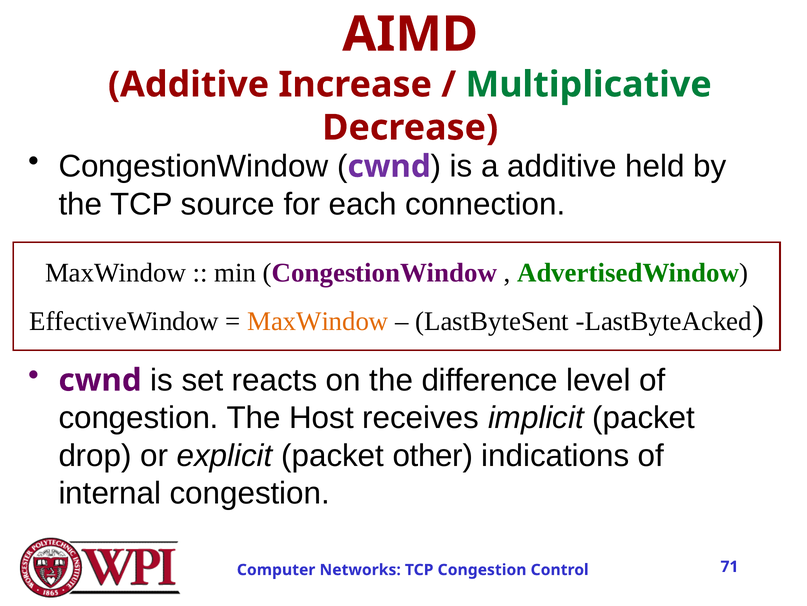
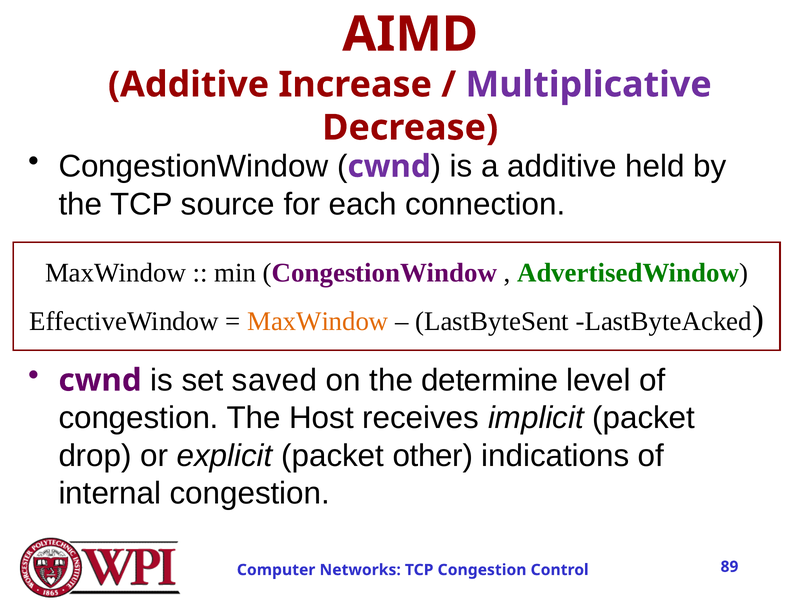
Multiplicative colour: green -> purple (589, 84)
reacts: reacts -> saved (274, 380)
difference: difference -> determine (490, 380)
71: 71 -> 89 (729, 566)
